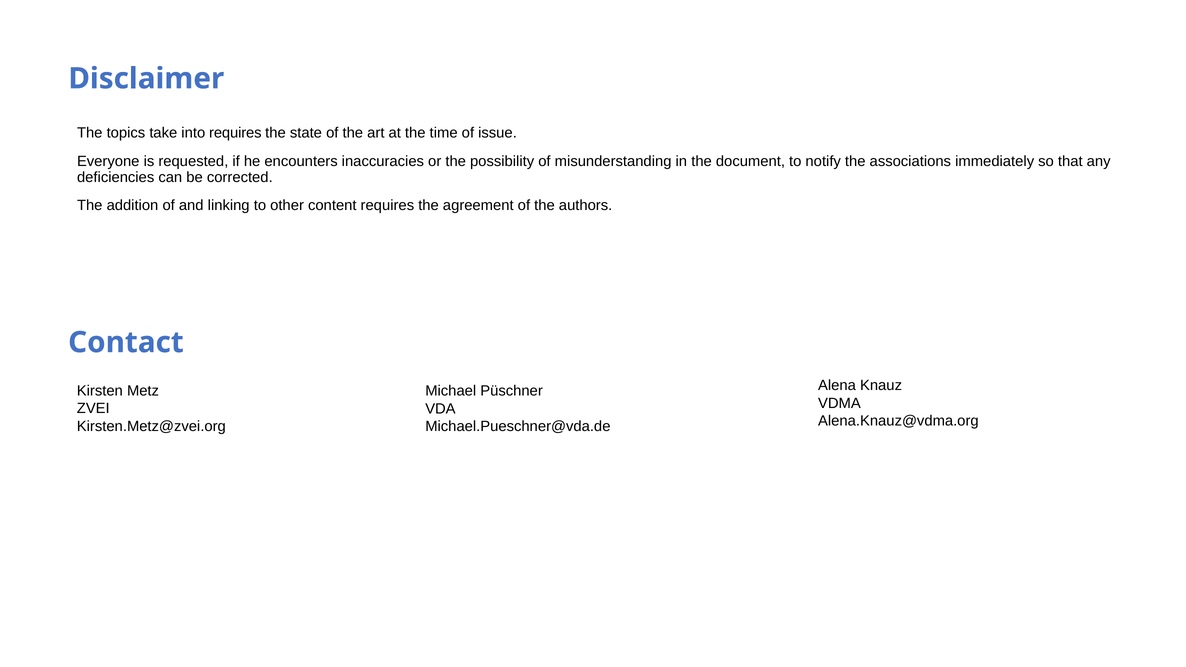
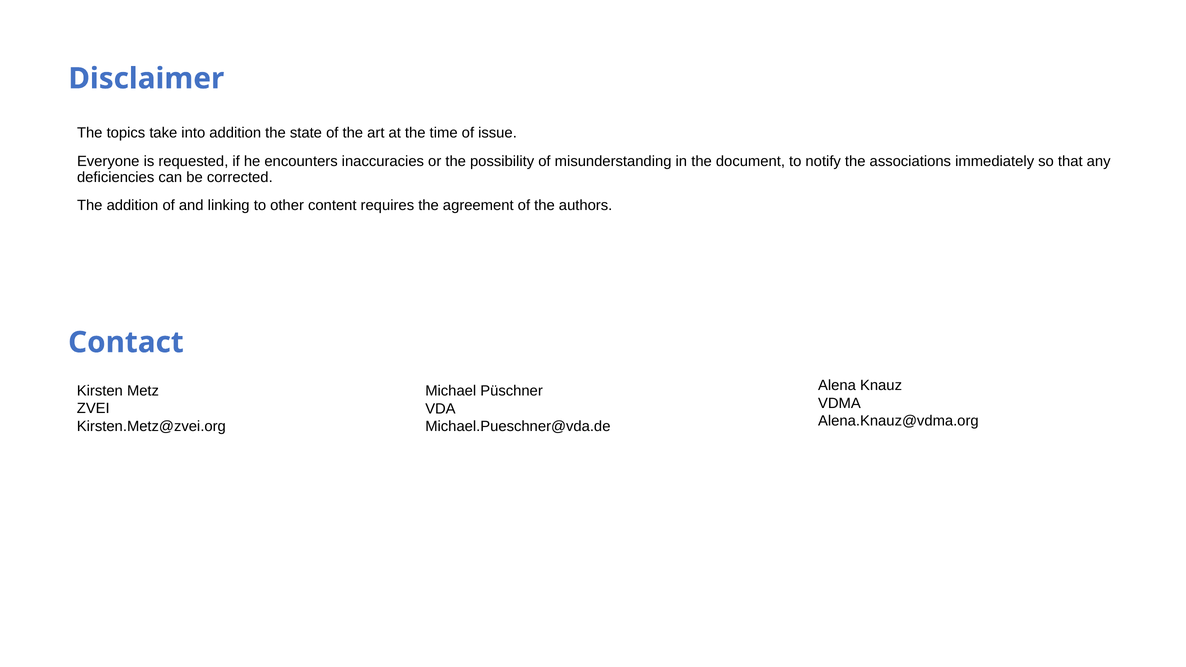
into requires: requires -> addition (235, 133)
